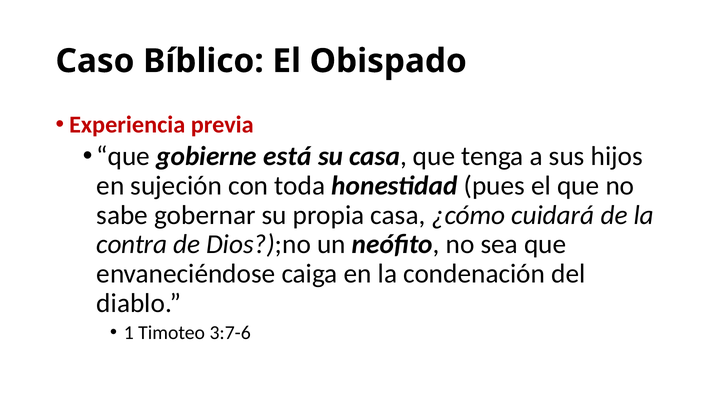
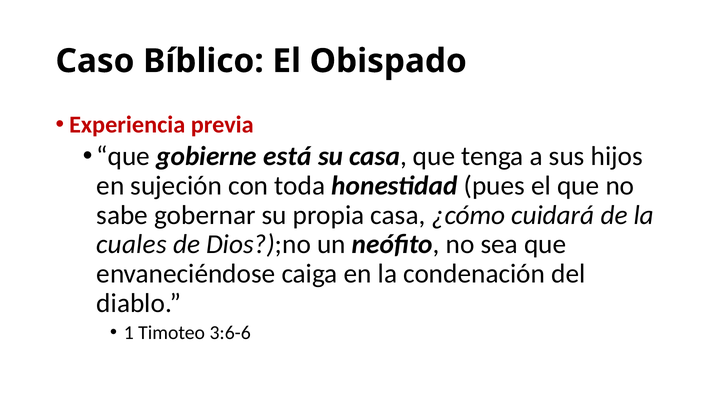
contra: contra -> cuales (132, 245)
3:7-6: 3:7-6 -> 3:6-6 (230, 333)
